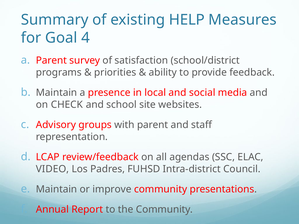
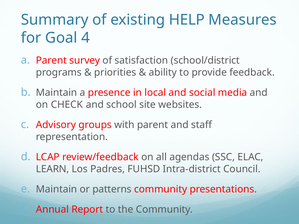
VIDEO: VIDEO -> LEARN (53, 169)
improve: improve -> patterns (112, 189)
